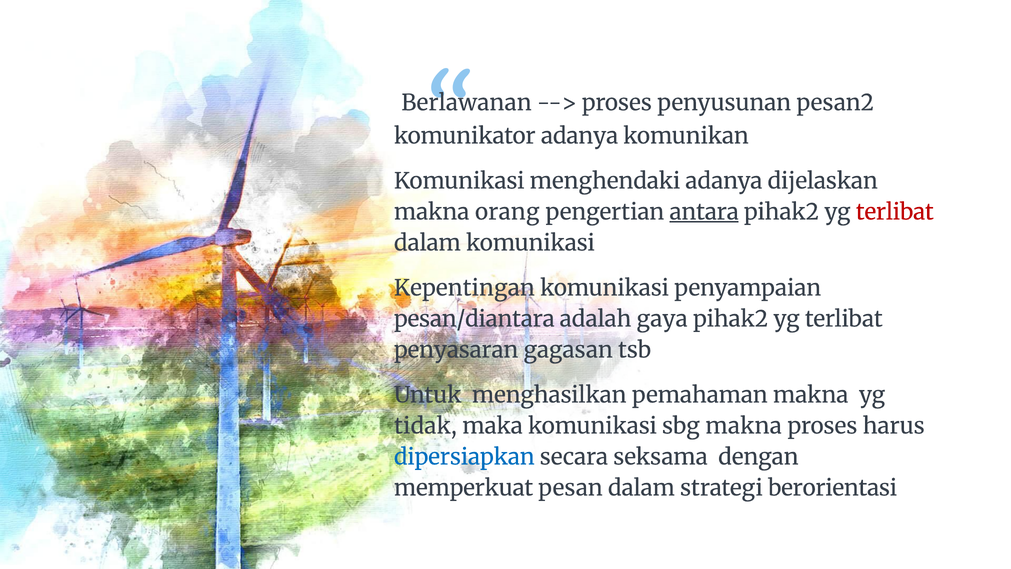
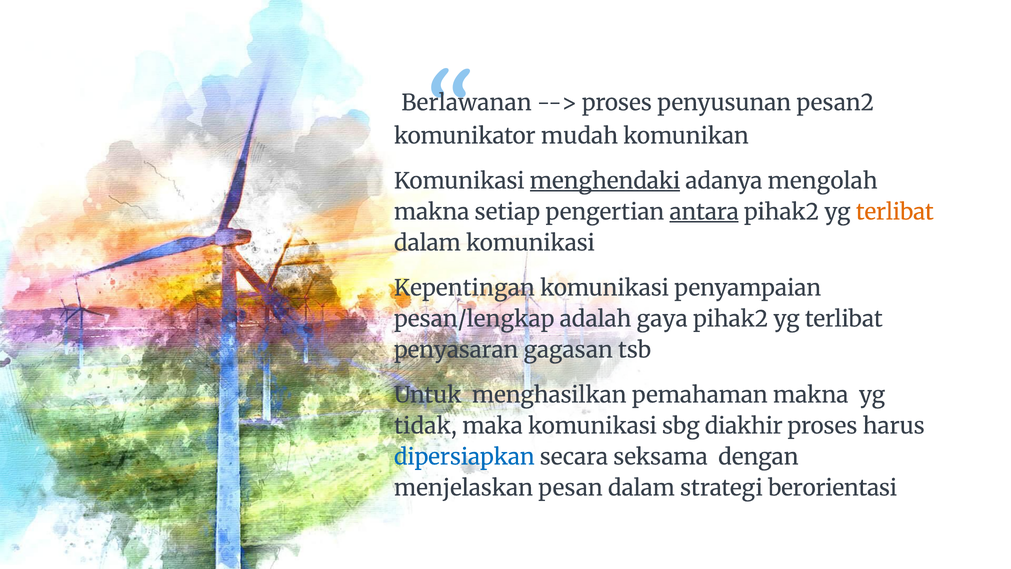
adanya: adanya -> mudah (580, 136)
menghendaki underline: none -> present (605, 181)
dijelaskan: dijelaskan -> mengolah (823, 181)
orang: orang -> setiap (507, 212)
terlibat colour: red -> orange (895, 212)
pesan/diantara: pesan/diantara -> pesan/lengkap (474, 319)
sbg makna: makna -> diakhir (744, 426)
memperkuat: memperkuat -> menjelaskan (463, 488)
